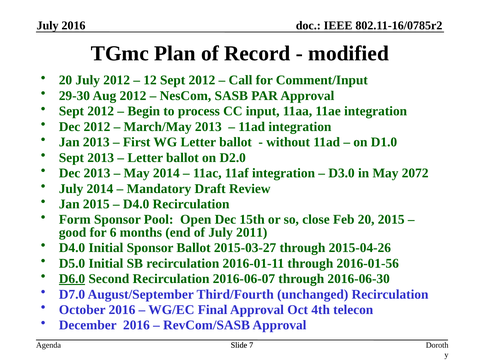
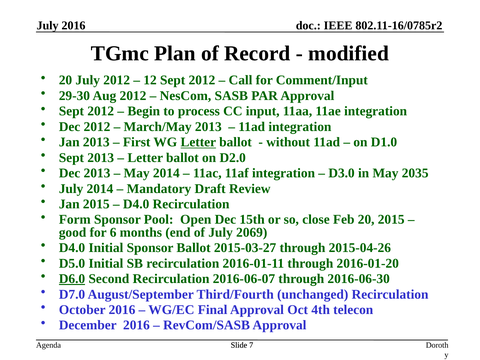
Letter underline: none -> present (198, 142)
2072: 2072 -> 2035 (415, 173)
2011: 2011 -> 2069 (252, 232)
2016-01-56: 2016-01-56 -> 2016-01-20 (368, 263)
